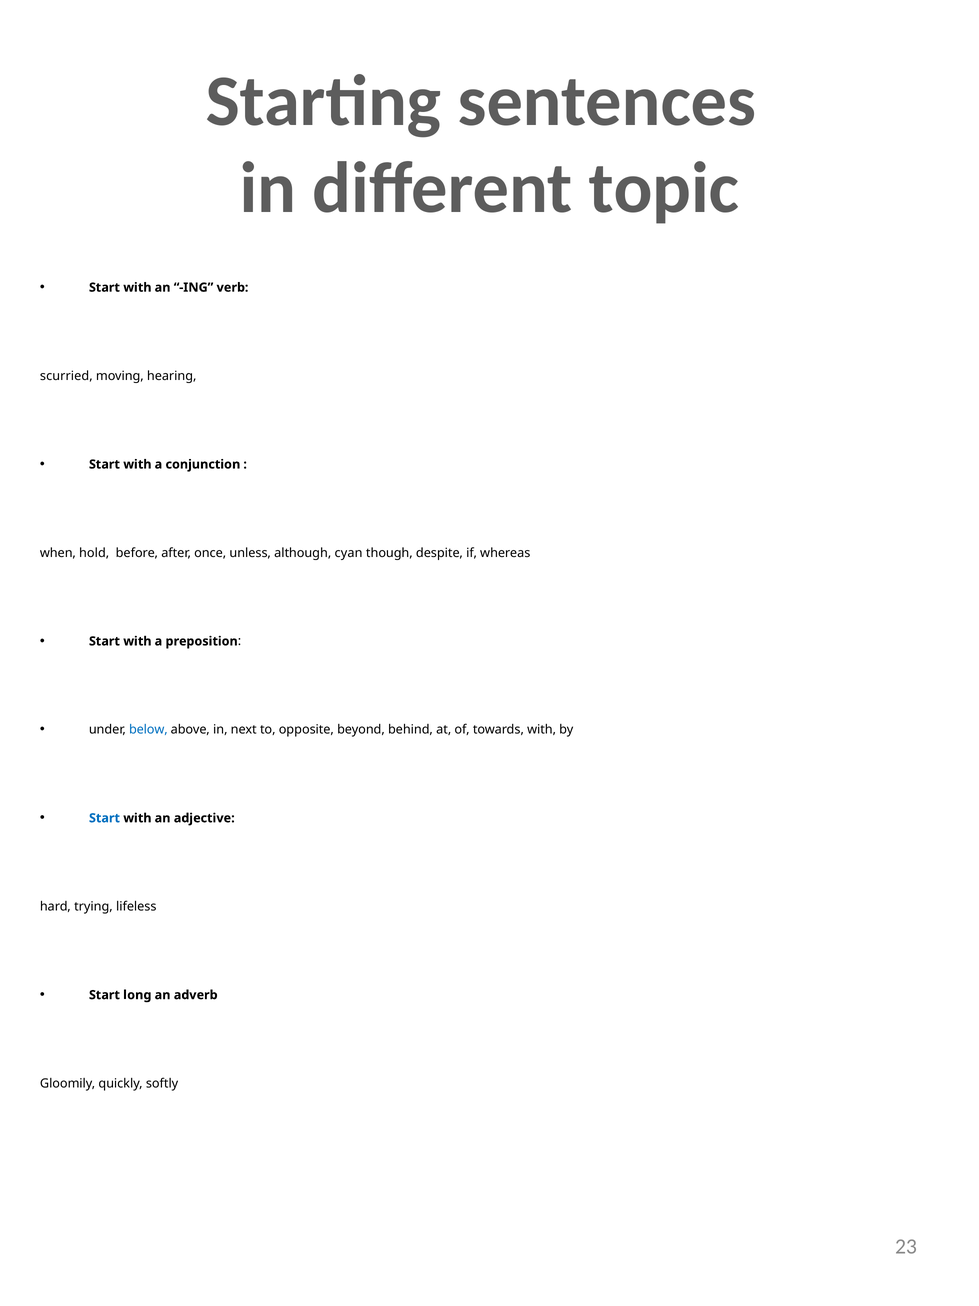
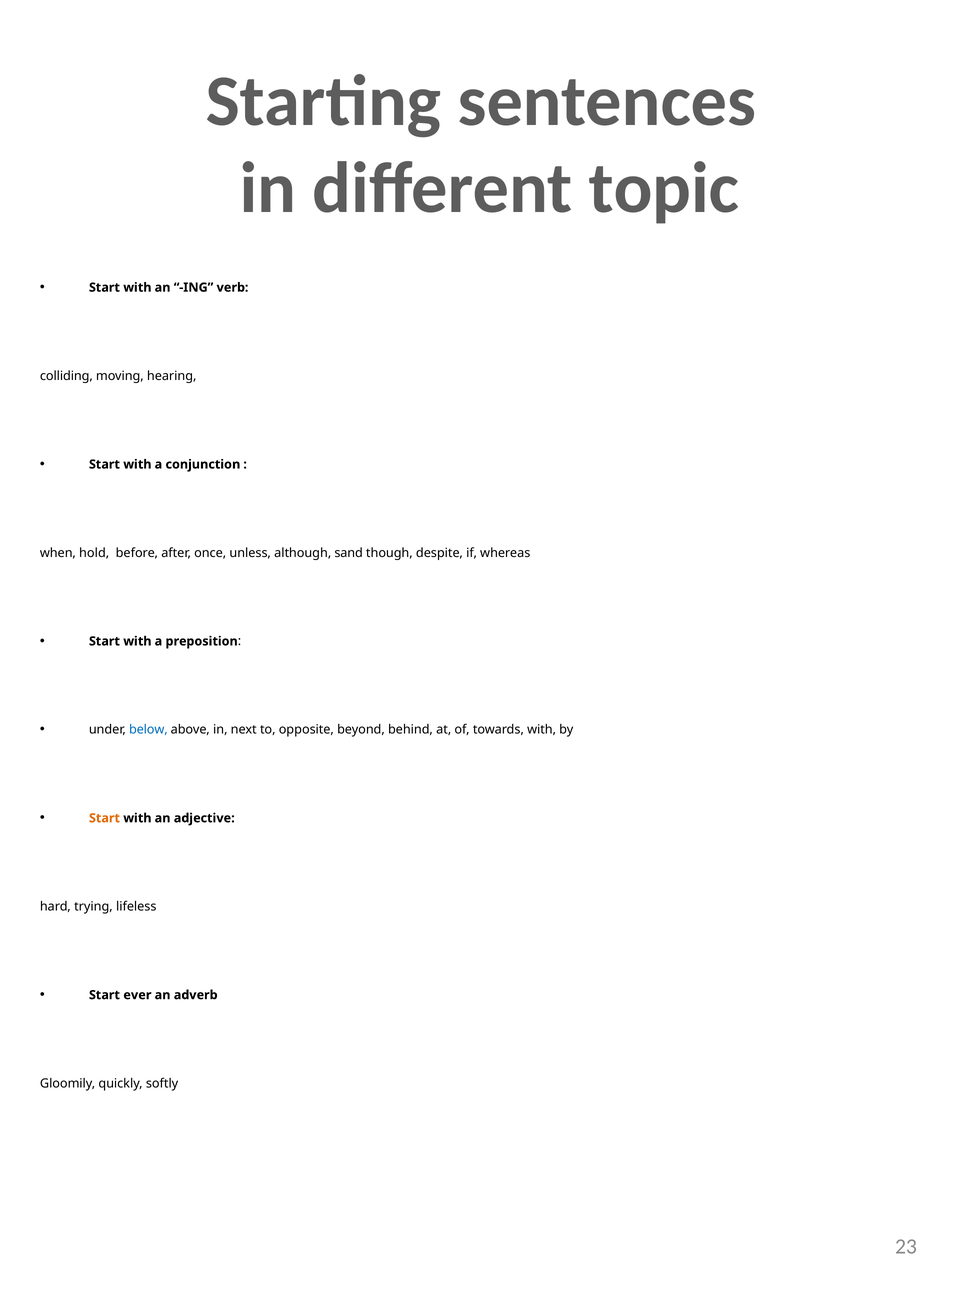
scurried: scurried -> colliding (66, 376)
cyan: cyan -> sand (349, 553)
Start colour: blue -> orange (104, 818)
long: long -> ever (137, 994)
